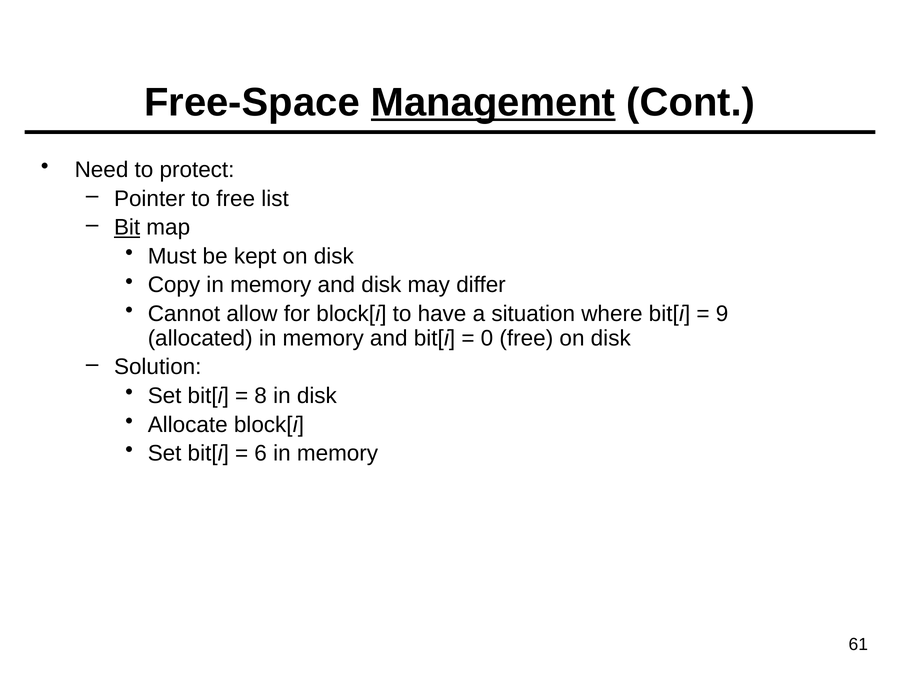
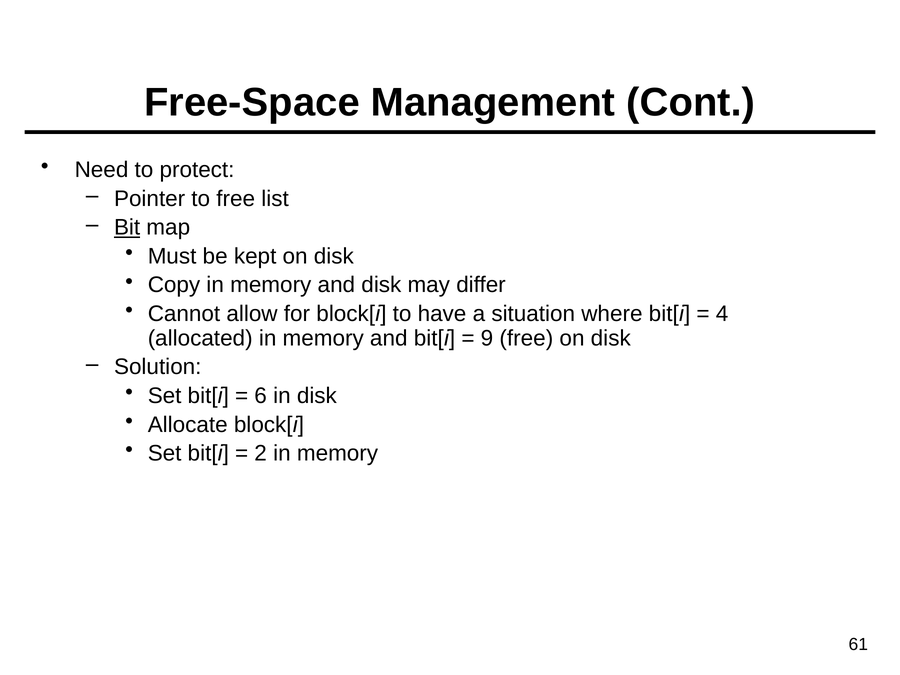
Management underline: present -> none (493, 102)
9: 9 -> 4 (722, 314)
0: 0 -> 9 (487, 338)
8: 8 -> 6 (261, 396)
6: 6 -> 2 (261, 453)
